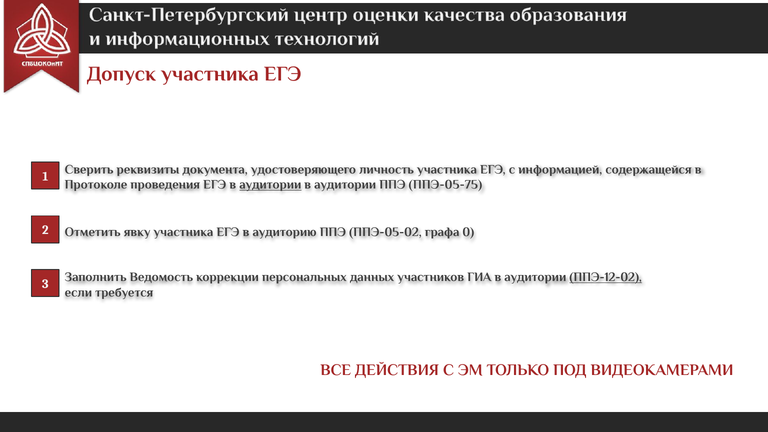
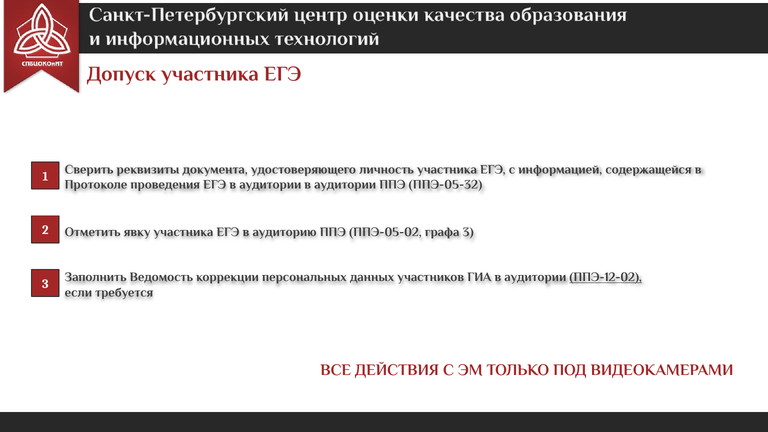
аудитории underline: present -> none (270, 185)
ППЭ-05-75: ППЭ-05-75 -> ППЭ-05-32 (445, 185)
графа 0: 0 -> 3 (468, 232)
